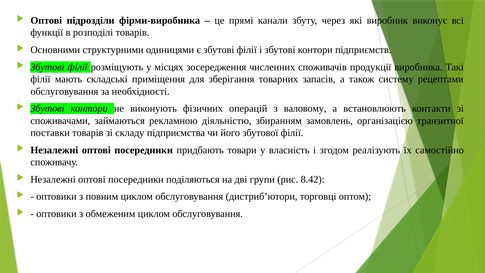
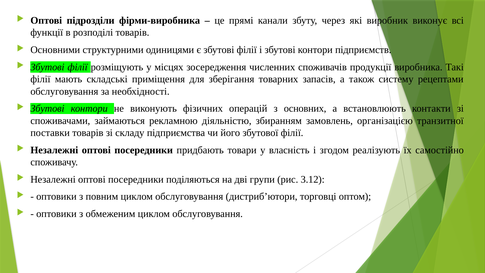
валовому: валовому -> основних (305, 108)
8.42: 8.42 -> 3.12 (313, 179)
